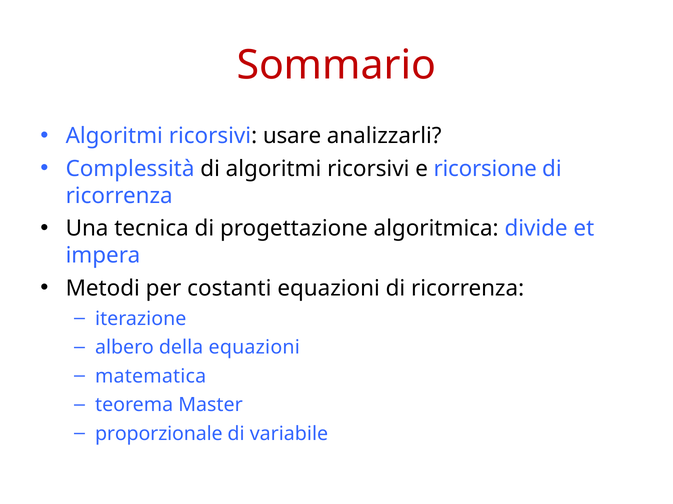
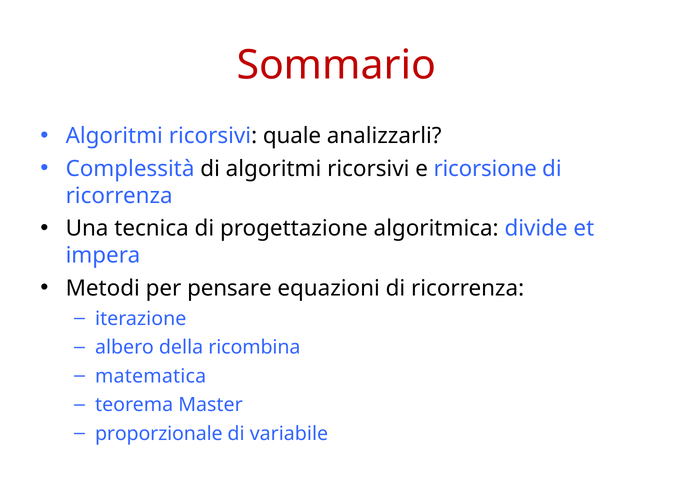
usare: usare -> quale (292, 136)
costanti: costanti -> pensare (229, 289)
della equazioni: equazioni -> ricombina (254, 348)
